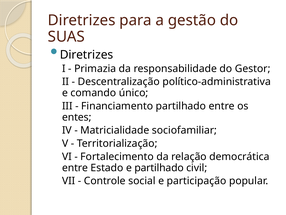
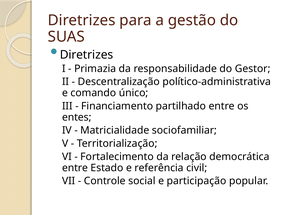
e partilhado: partilhado -> referência (159, 167)
